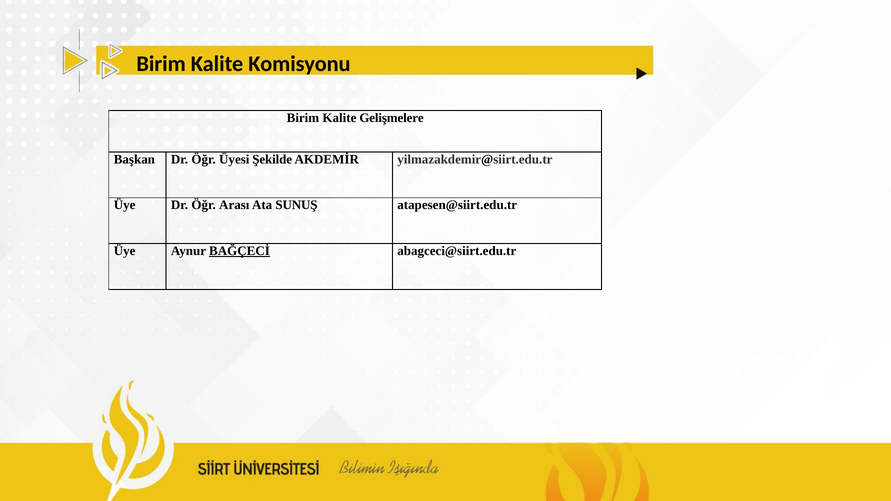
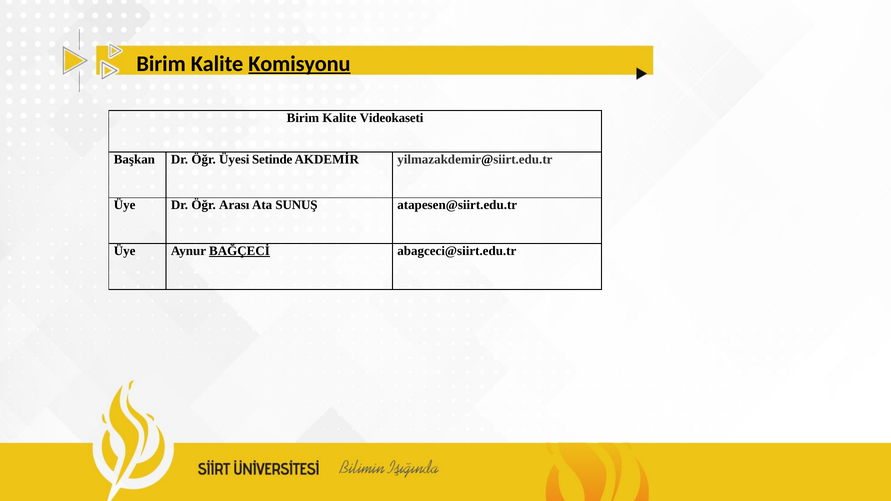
Komisyonu underline: none -> present (299, 64)
Gelişmelere: Gelişmelere -> Videokaseti (392, 118)
Şekilde: Şekilde -> Setinde (272, 159)
